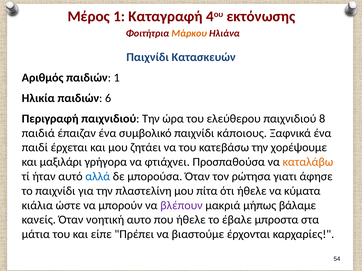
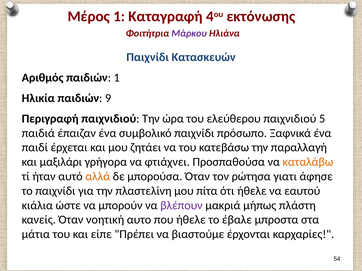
Μάρκου colour: orange -> purple (189, 33)
6: 6 -> 9 (108, 98)
8: 8 -> 5 (322, 119)
κάποιους: κάποιους -> πρόσωπο (242, 133)
χορέψουμε: χορέψουμε -> παραλλαγή (299, 148)
αλλά colour: blue -> orange (98, 177)
κύματα: κύματα -> εαυτού (302, 191)
βάλαμε: βάλαμε -> πλάστη (297, 206)
